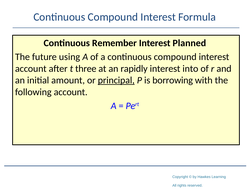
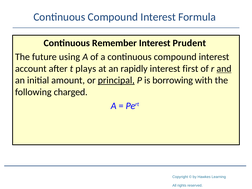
Planned: Planned -> Prudent (189, 43)
three: three -> plays (86, 69)
into: into -> first (190, 69)
and underline: none -> present (224, 69)
following account: account -> charged (71, 92)
